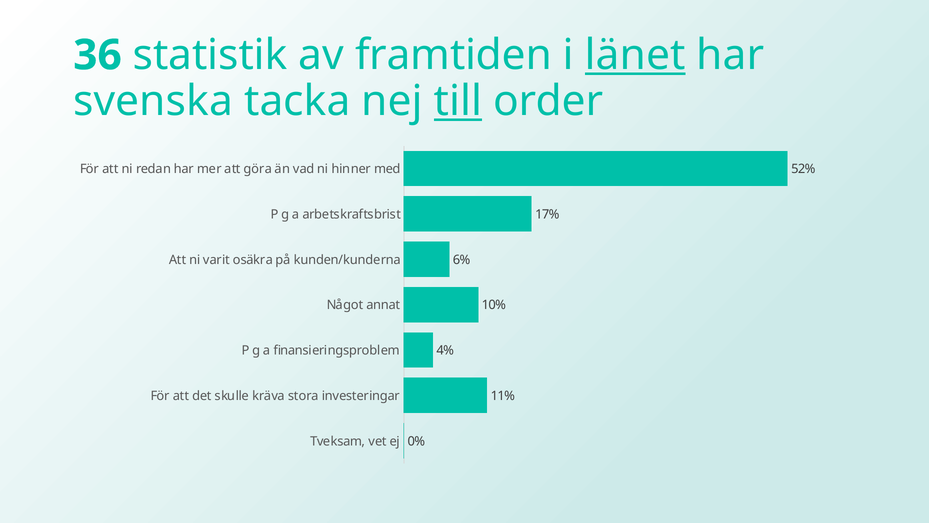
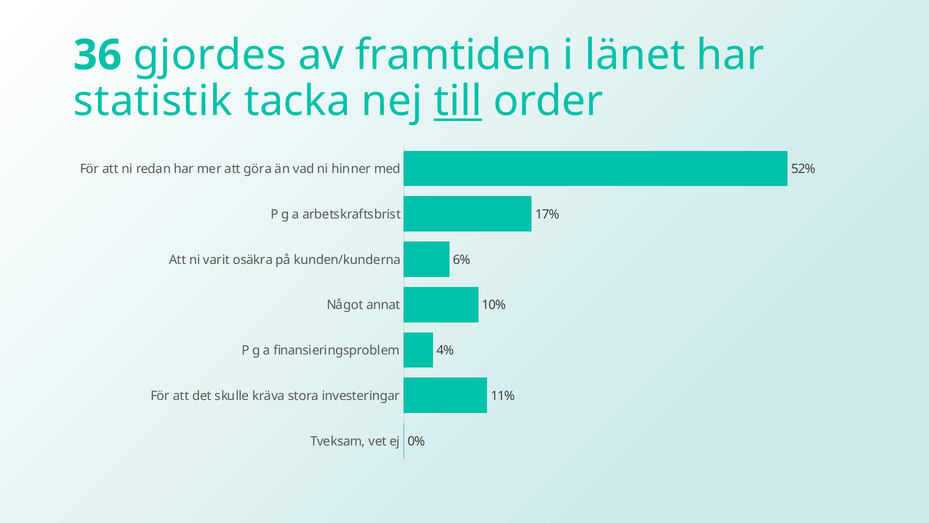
statistik: statistik -> gjordes (210, 55)
länet underline: present -> none (635, 55)
svenska: svenska -> statistik (153, 101)
